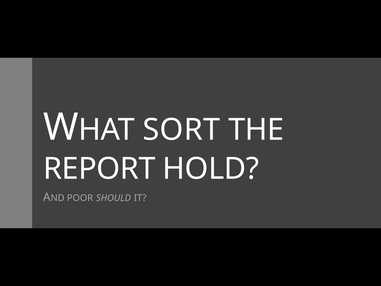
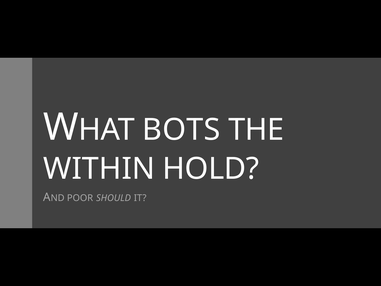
SORT: SORT -> BOTS (181, 130)
REPORT: REPORT -> WITHIN (99, 169)
